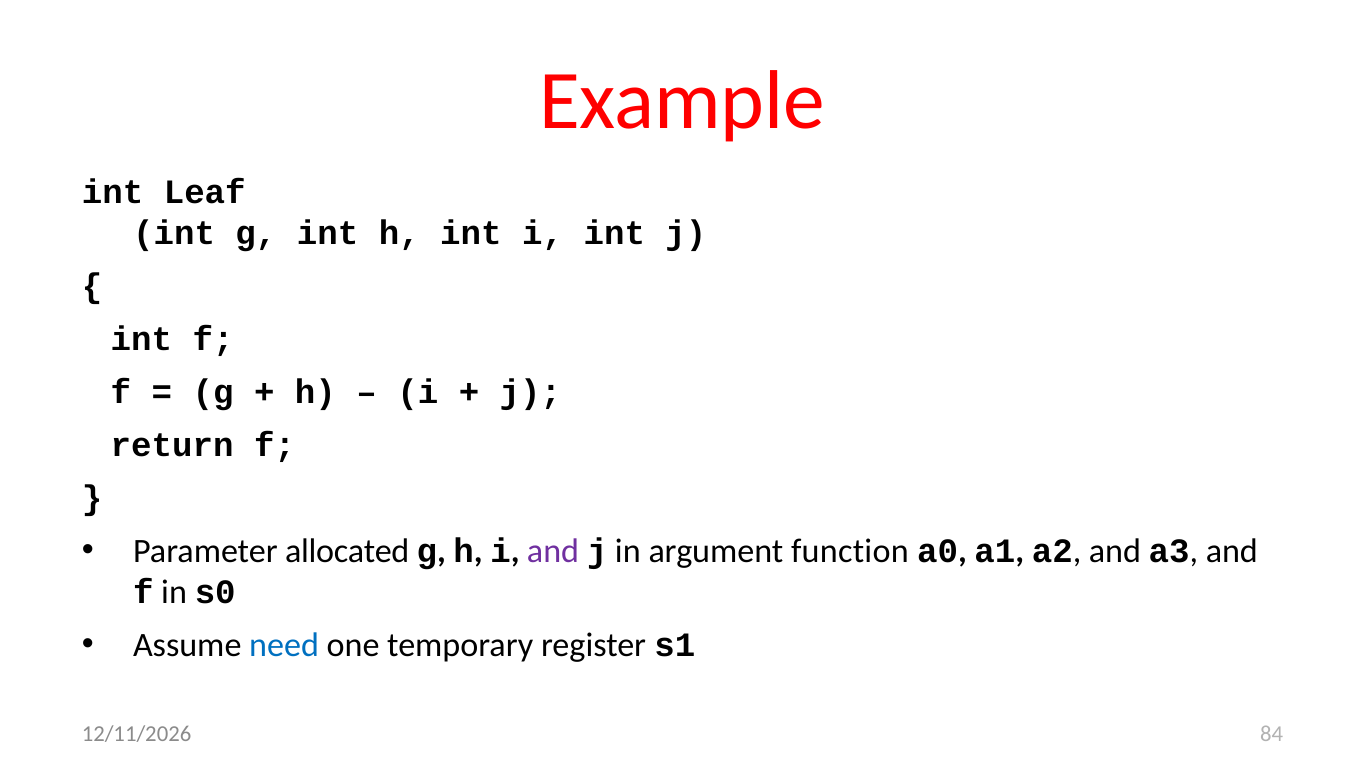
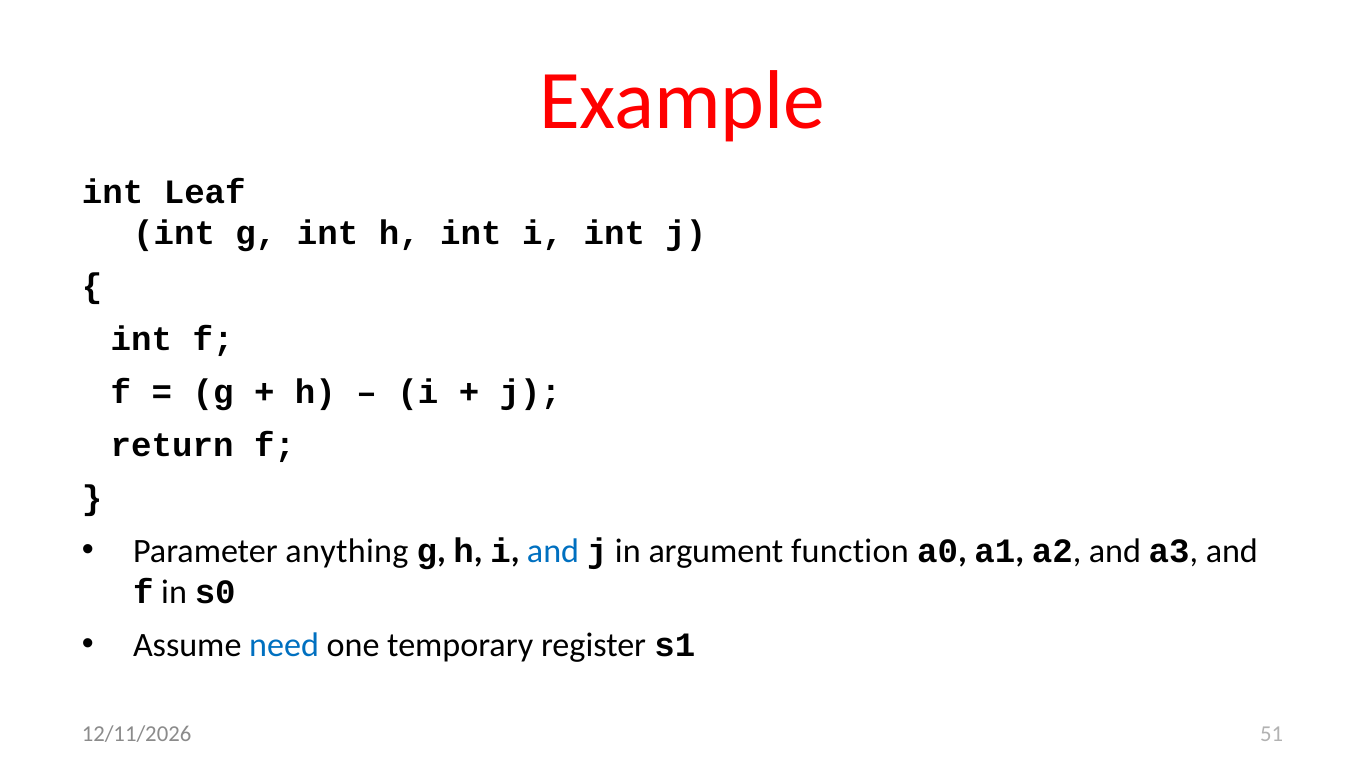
allocated: allocated -> anything (347, 551)
and colour: purple -> blue (553, 551)
84: 84 -> 51 (1272, 733)
